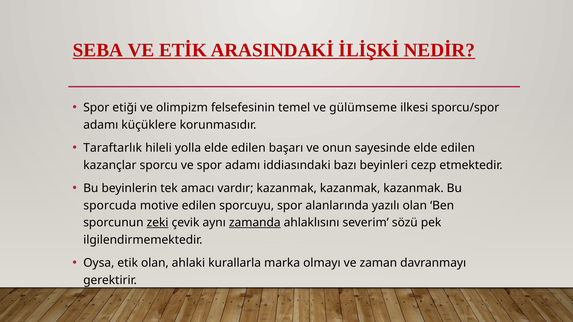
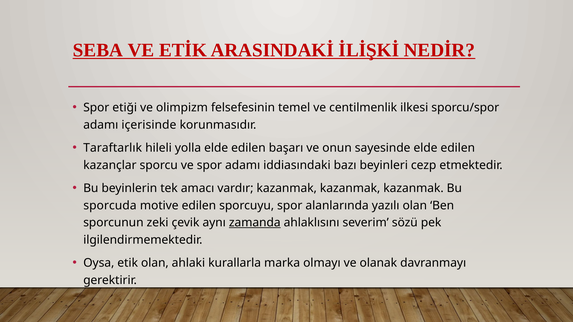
gülümseme: gülümseme -> centilmenlik (363, 108)
küçüklere: küçüklere -> içerisinde (149, 125)
zeki underline: present -> none (158, 223)
zaman: zaman -> olanak (378, 263)
